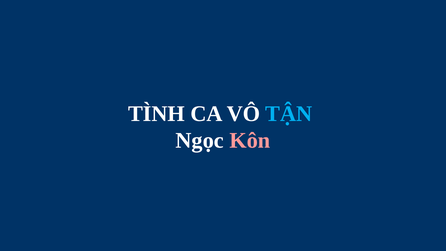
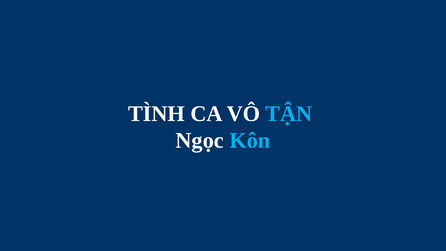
Kôn colour: pink -> light blue (250, 140)
